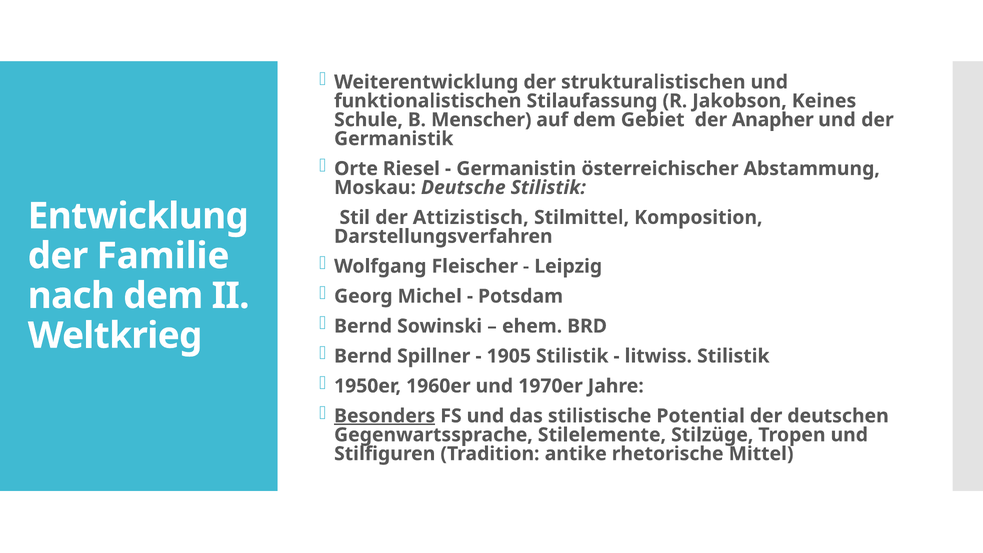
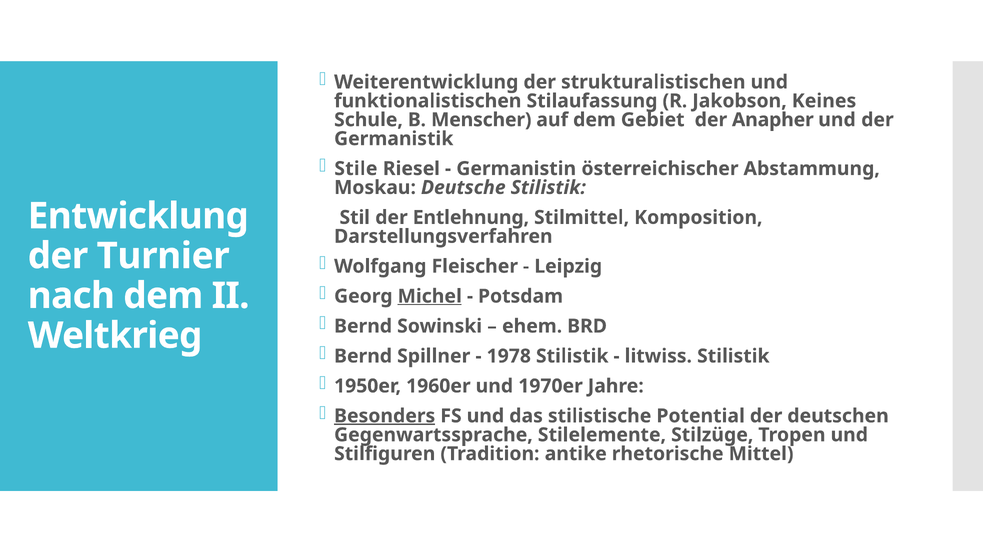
Orte: Orte -> Stile (356, 169)
Attizistisch: Attizistisch -> Entlehnung (471, 217)
Familie: Familie -> Turnier (163, 256)
Michel underline: none -> present (430, 296)
1905: 1905 -> 1978 (509, 356)
